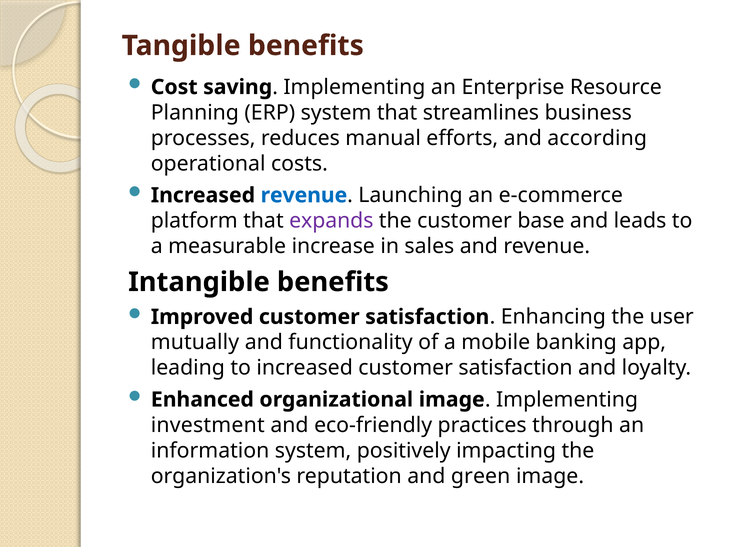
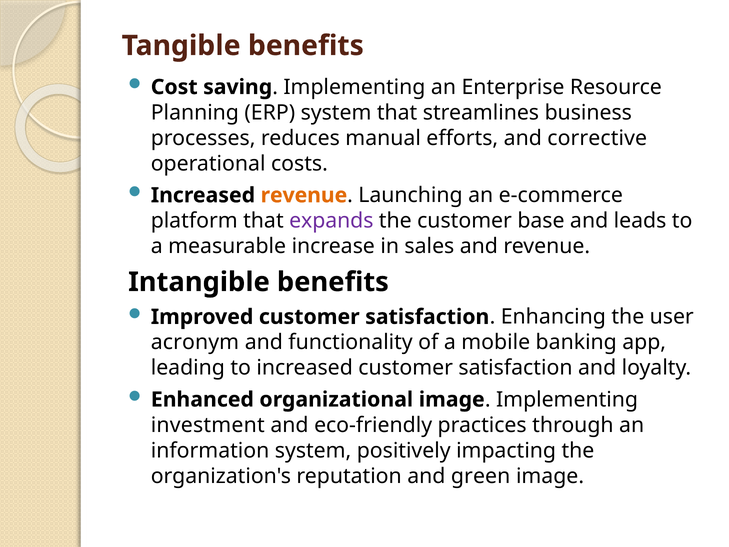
according: according -> corrective (597, 138)
revenue colour: blue -> orange (304, 195)
mutually: mutually -> acronym (195, 342)
